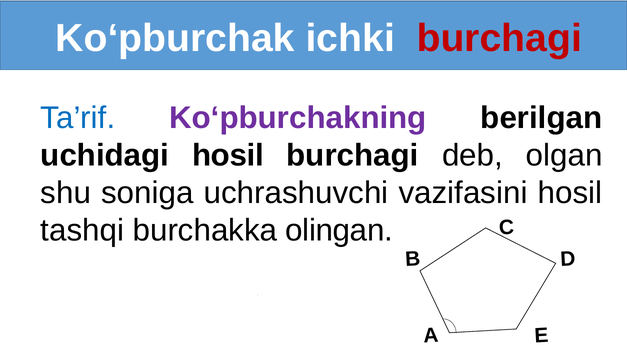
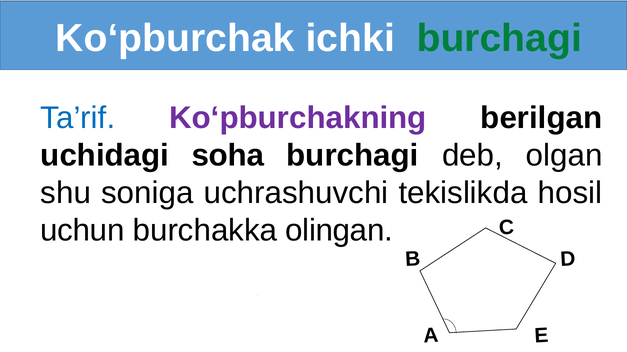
burchagi colour: red -> green (499, 38)
uchidagi hosil: hosil -> soha (228, 156)
vazifasini: vazifasini -> tekislikda (463, 193)
tashqi: tashqi -> uchun (82, 231)
